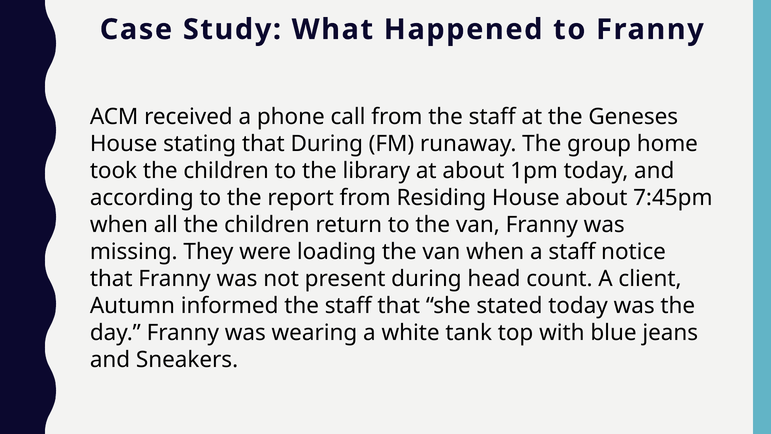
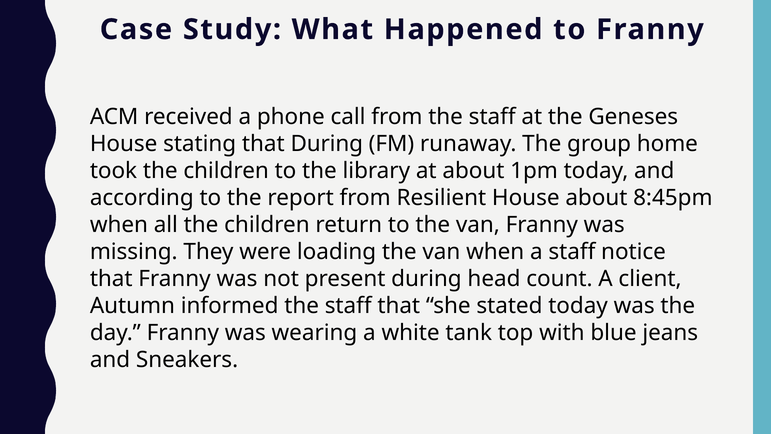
Residing: Residing -> Resilient (441, 198)
7:45pm: 7:45pm -> 8:45pm (673, 198)
